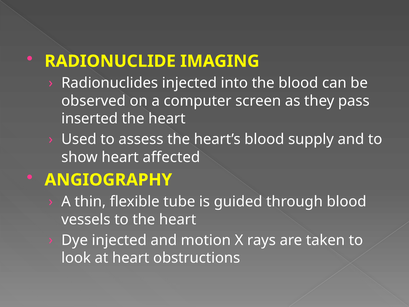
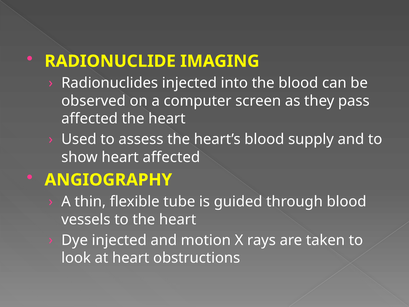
inserted: inserted -> affected (90, 119)
